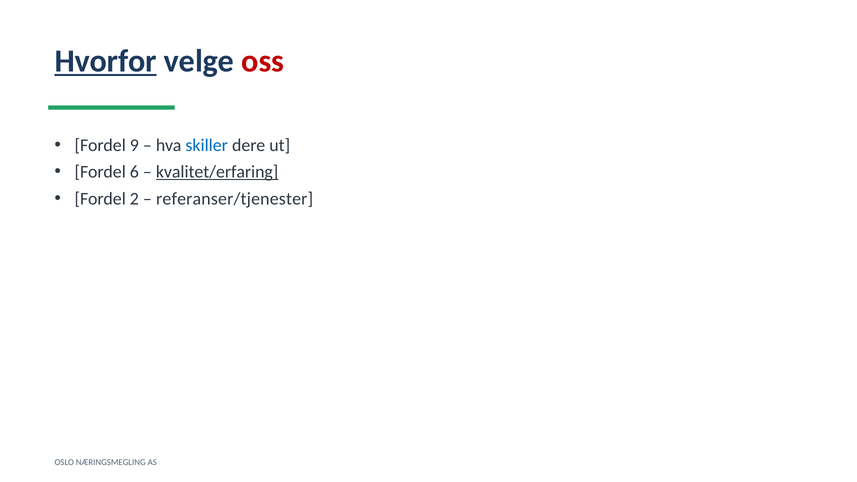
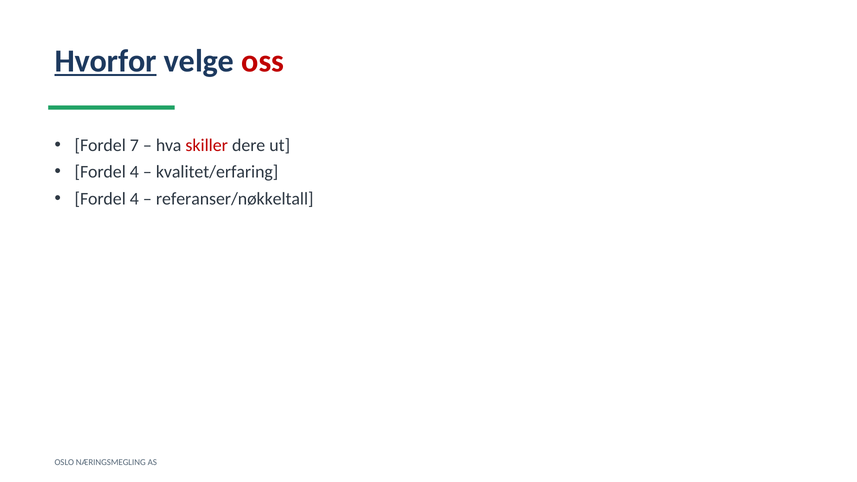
9: 9 -> 7 (134, 145)
skiller colour: blue -> red (207, 145)
6: 6 -> 4 (134, 172)
kvalitet/erfaring underline: present -> none (217, 172)
2: 2 -> 4 (134, 199)
referanser/tjenester: referanser/tjenester -> referanser/nøkkeltall (235, 199)
